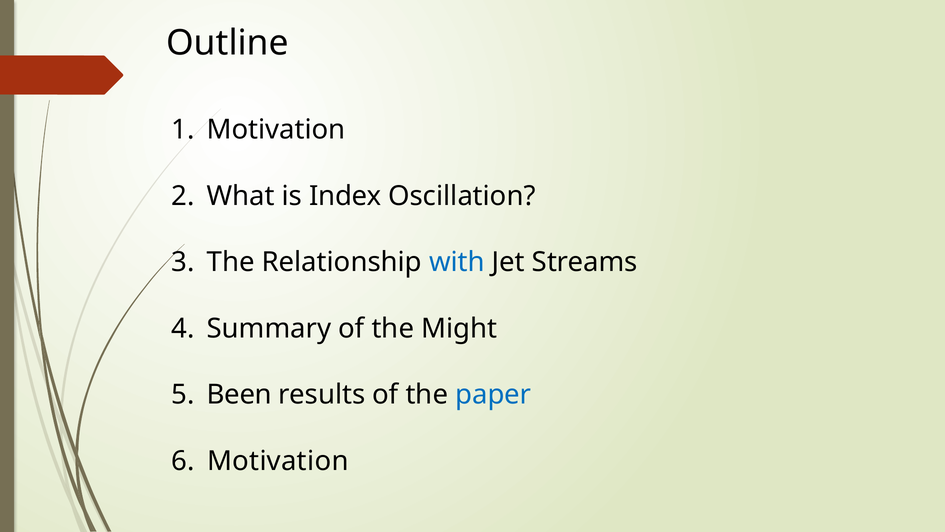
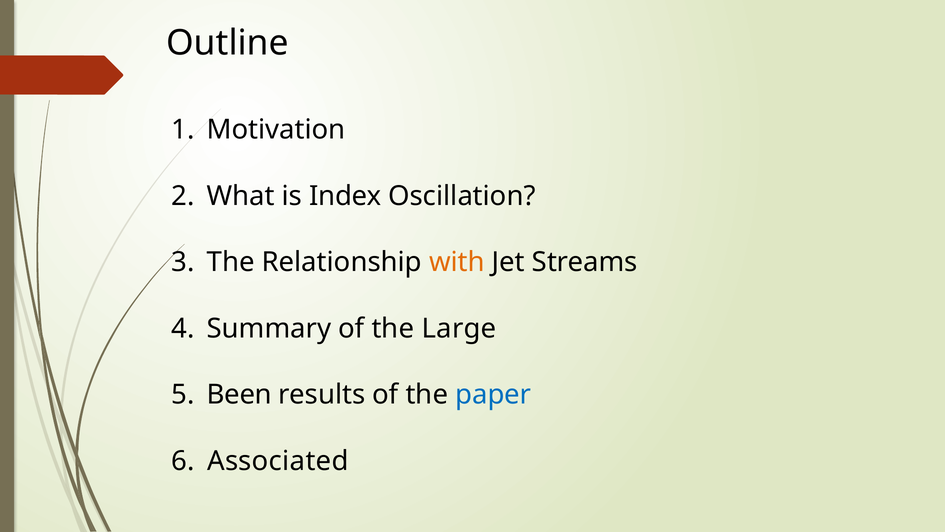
with colour: blue -> orange (457, 262)
Might: Might -> Large (459, 328)
Motivation: Motivation -> Associated (278, 461)
